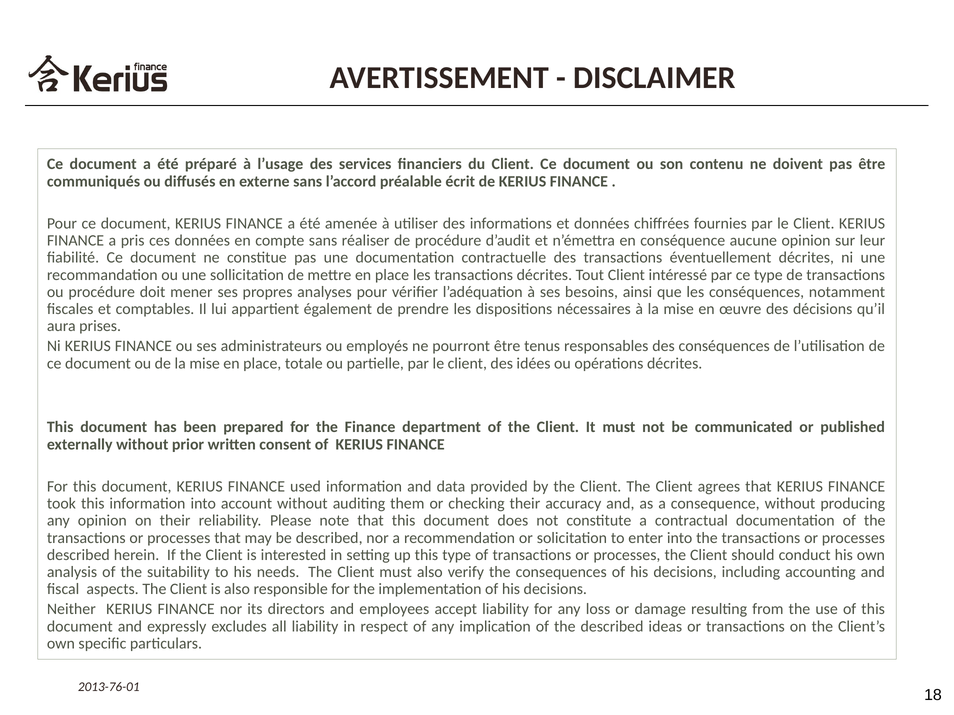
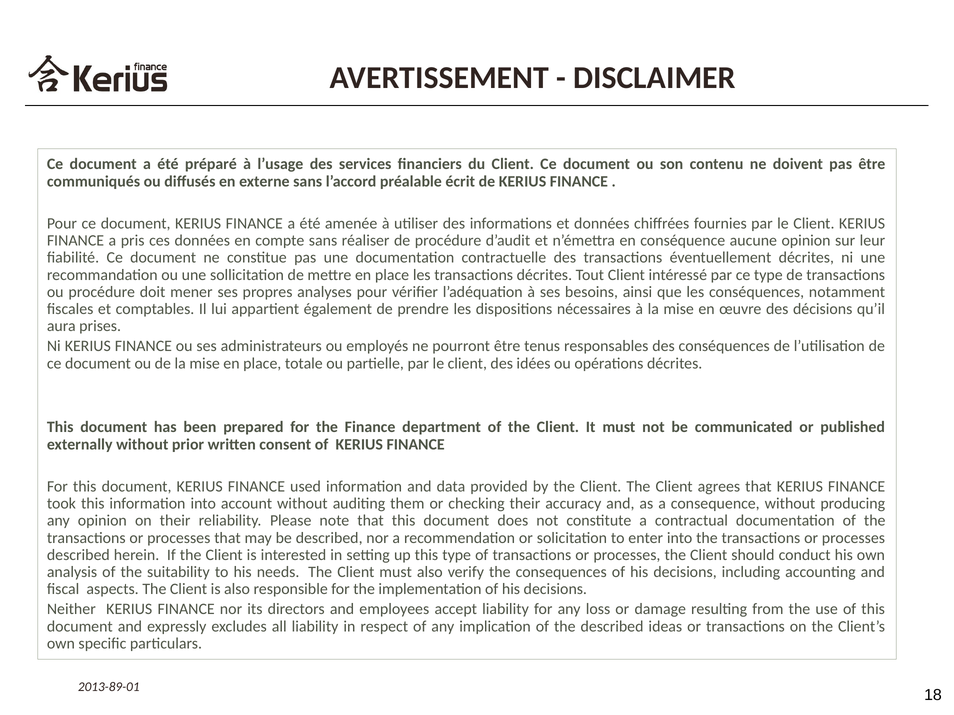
2013-76-01: 2013-76-01 -> 2013-89-01 (109, 687)
